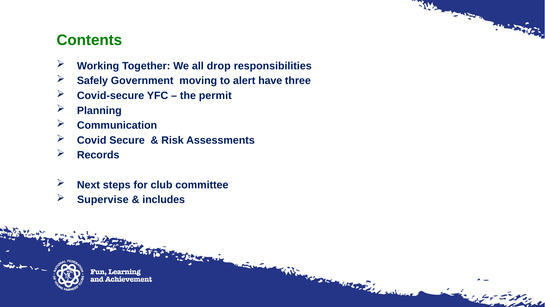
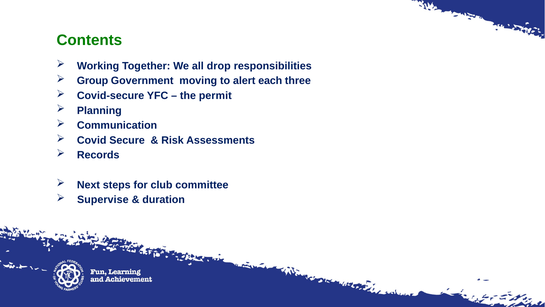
Safely: Safely -> Group (93, 81)
have: have -> each (270, 81)
includes: includes -> duration (164, 199)
